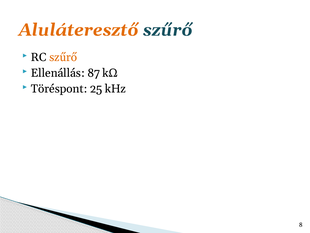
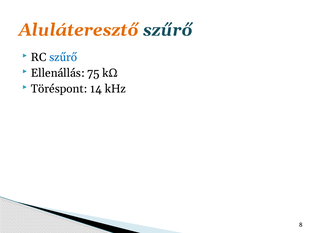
szűrő colour: orange -> blue (63, 57)
87: 87 -> 75 (93, 73)
25: 25 -> 14 (96, 89)
